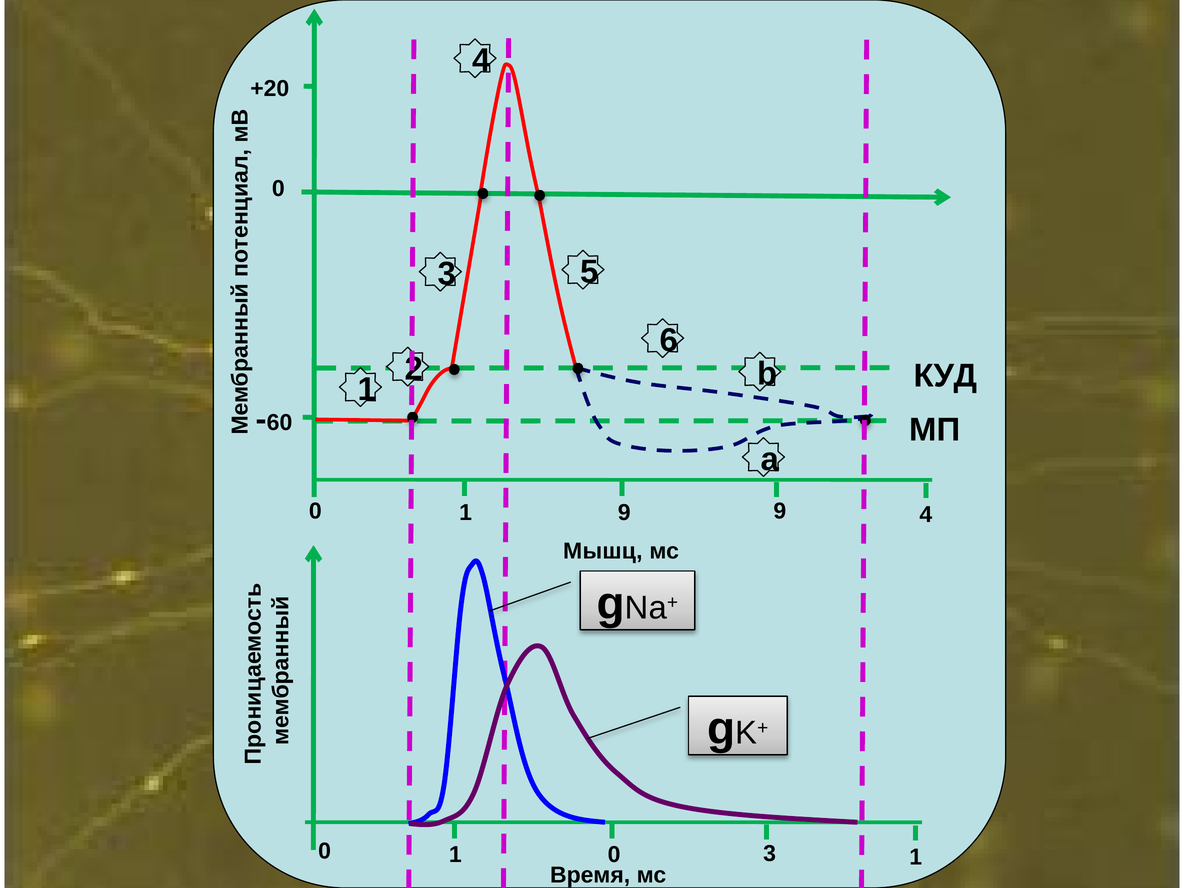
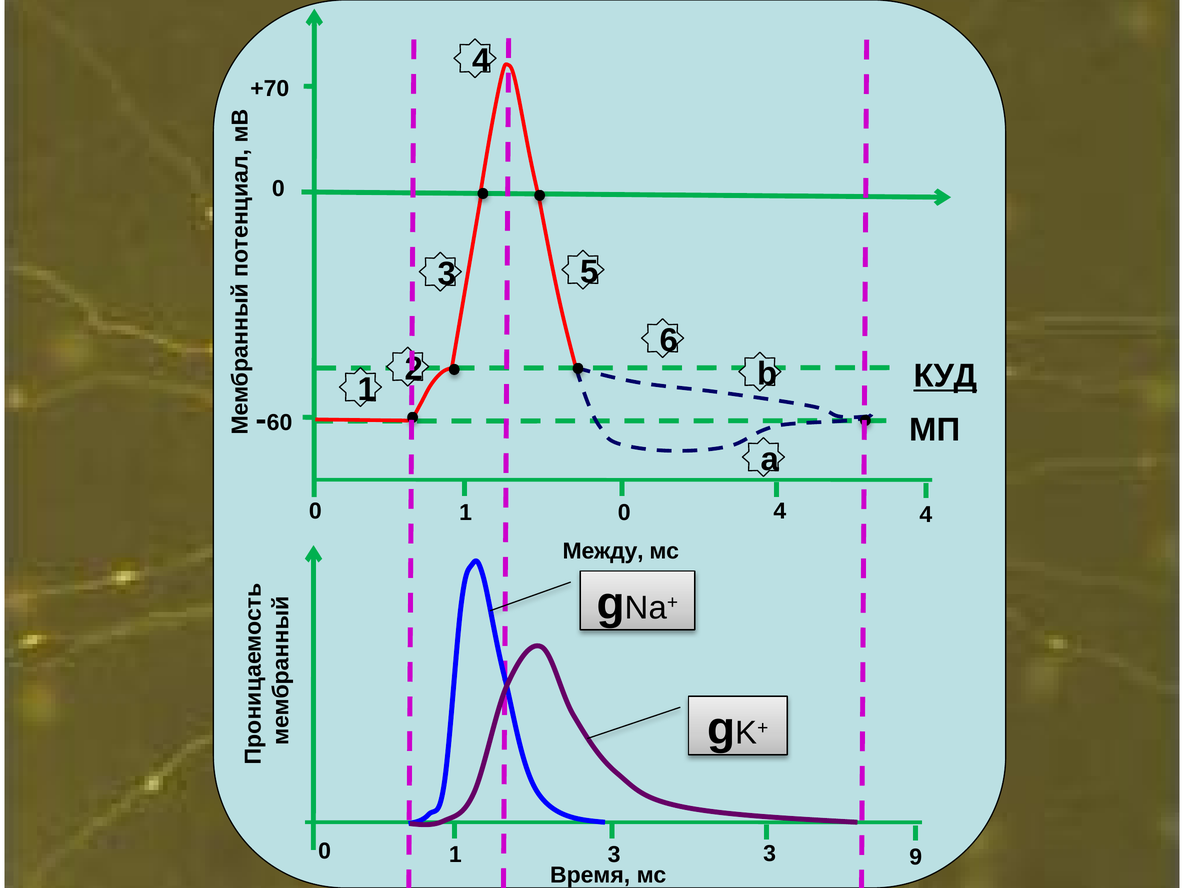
+20: +20 -> +70 (270, 89)
КУД underline: none -> present (945, 376)
0 9: 9 -> 0 (624, 512)
1 9: 9 -> 4 (780, 511)
Мышц: Мышц -> Между (603, 551)
0 0: 0 -> 3 (614, 855)
3 1: 1 -> 9 (916, 857)
